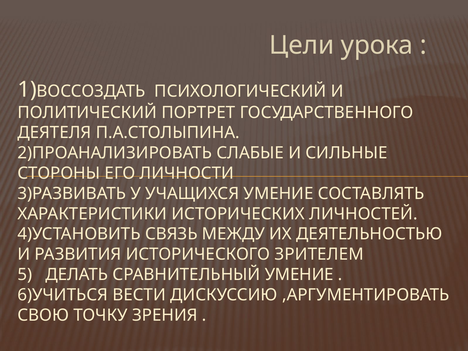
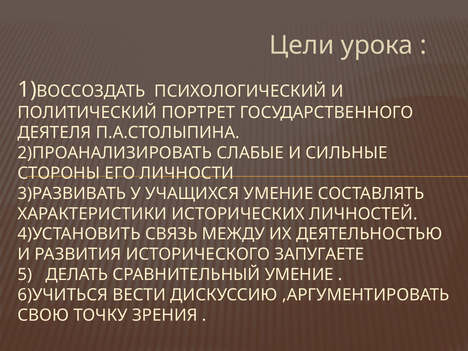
ЗРИТЕЛЕМ: ЗРИТЕЛЕМ -> ЗАПУГАЕТЕ (319, 254)
